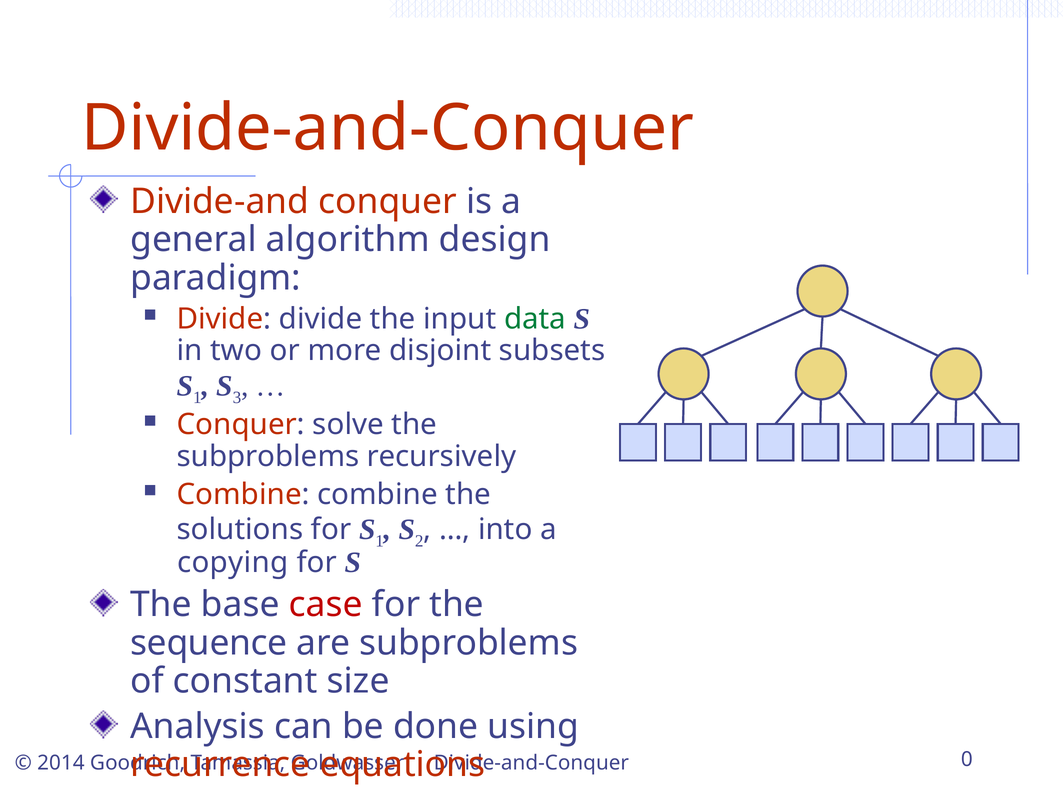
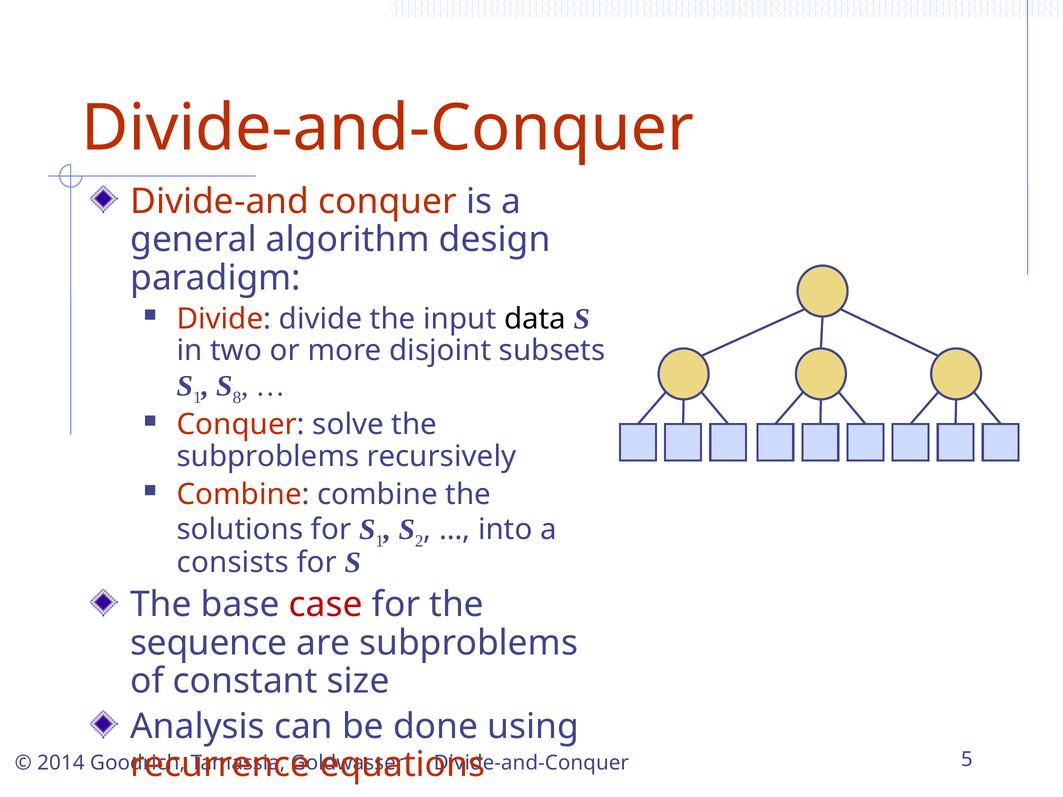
data colour: green -> black (535, 319)
3: 3 -> 8 (237, 398)
copying: copying -> consists (233, 563)
0: 0 -> 5 (967, 760)
